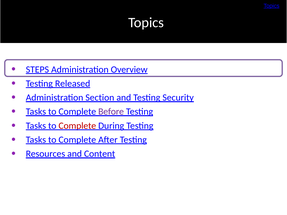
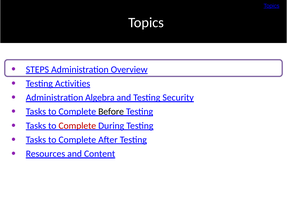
Released: Released -> Activities (73, 84)
Section: Section -> Algebra (100, 98)
Before colour: purple -> black (111, 112)
